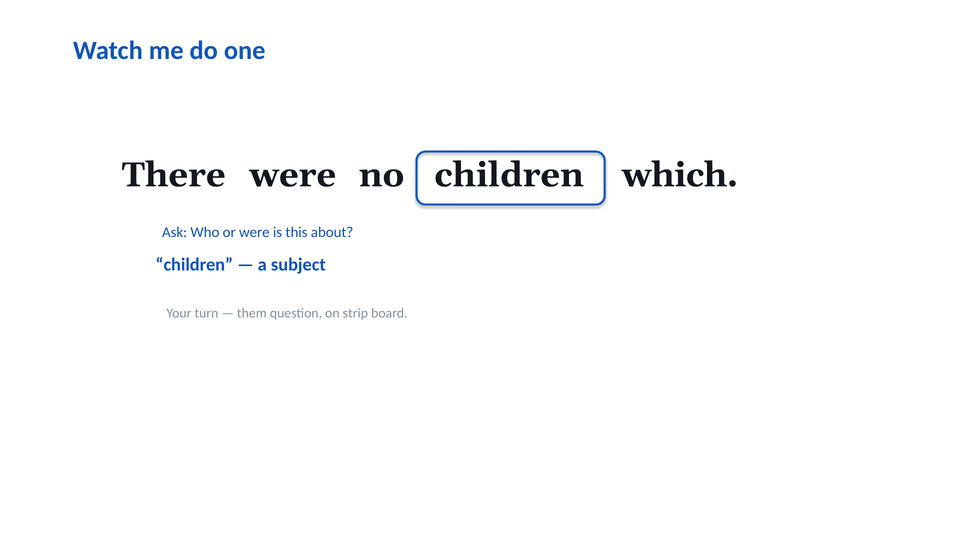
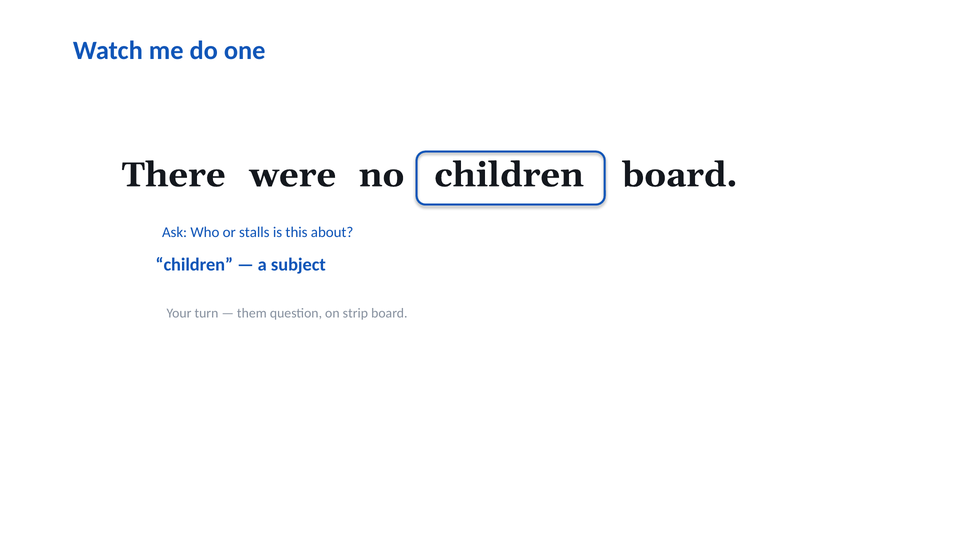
which: which -> board (680, 175)
or were: were -> stalls (254, 232)
